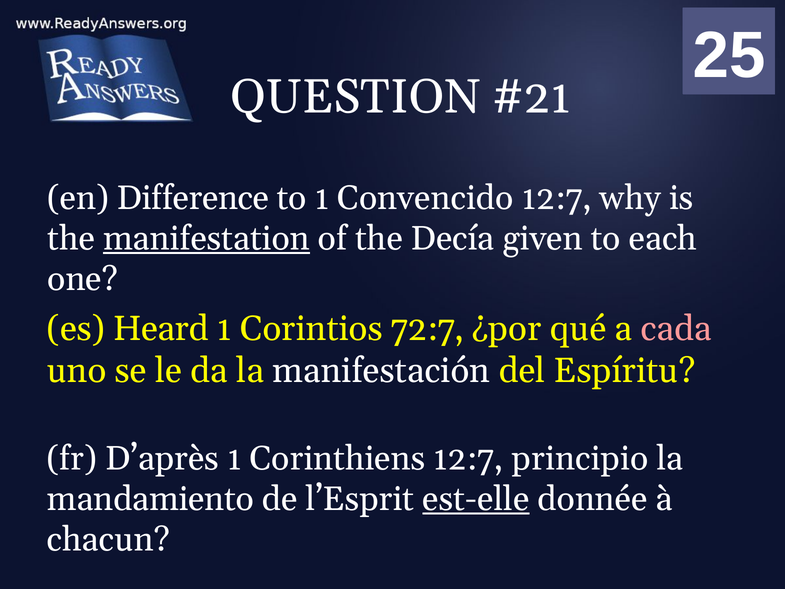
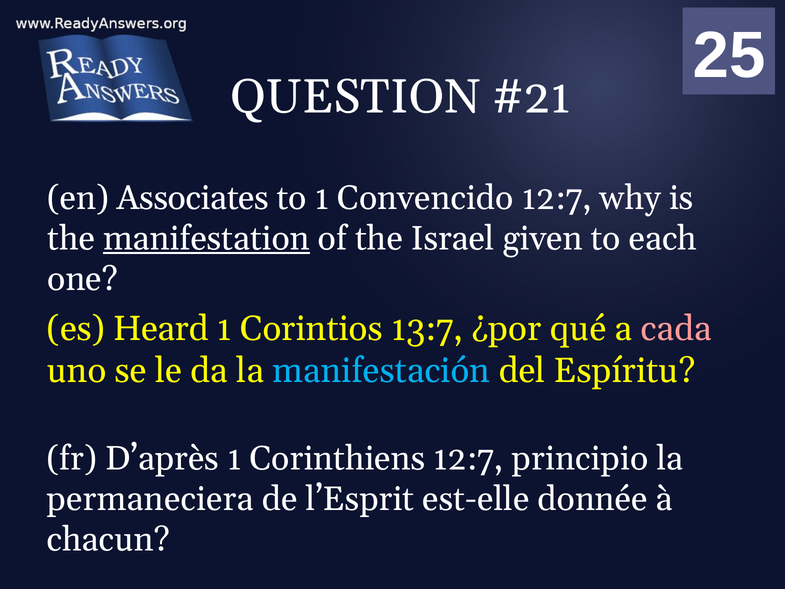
Difference: Difference -> Associates (193, 198)
Decía: Decía -> Israel (453, 238)
72:7: 72:7 -> 13:7 (427, 329)
manifestación colour: white -> light blue (381, 371)
mandamiento: mandamiento -> permaneciera (150, 499)
est-elle underline: present -> none (476, 499)
